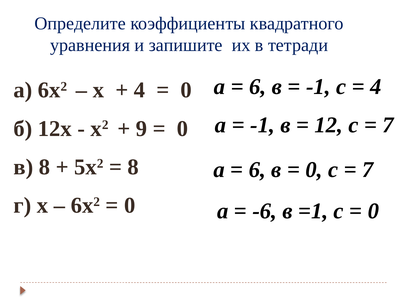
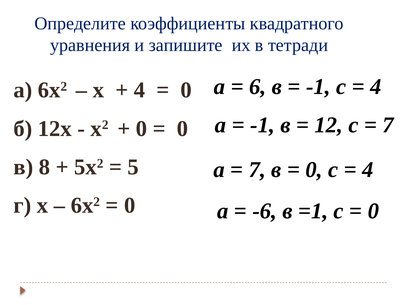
9: 9 -> 0 (142, 129)
8: 8 -> 5 (133, 167)
6: 6 -> 7 (257, 170)
7: 7 -> 4 (368, 170)
